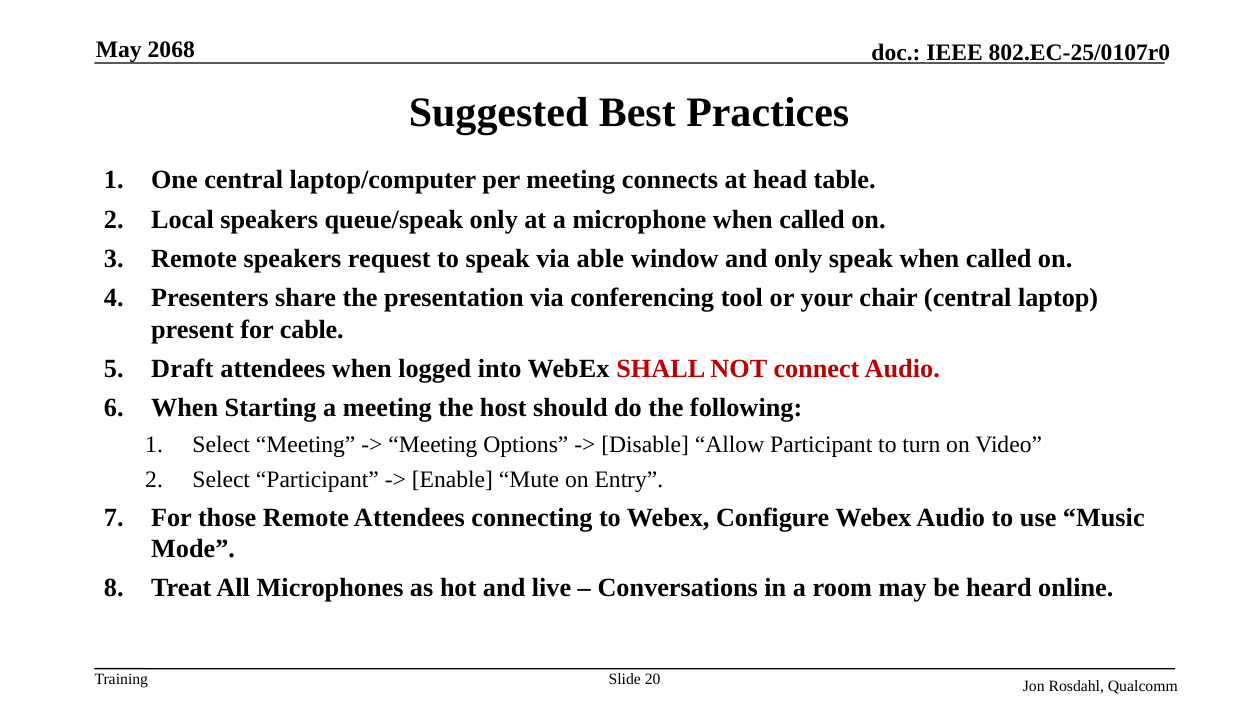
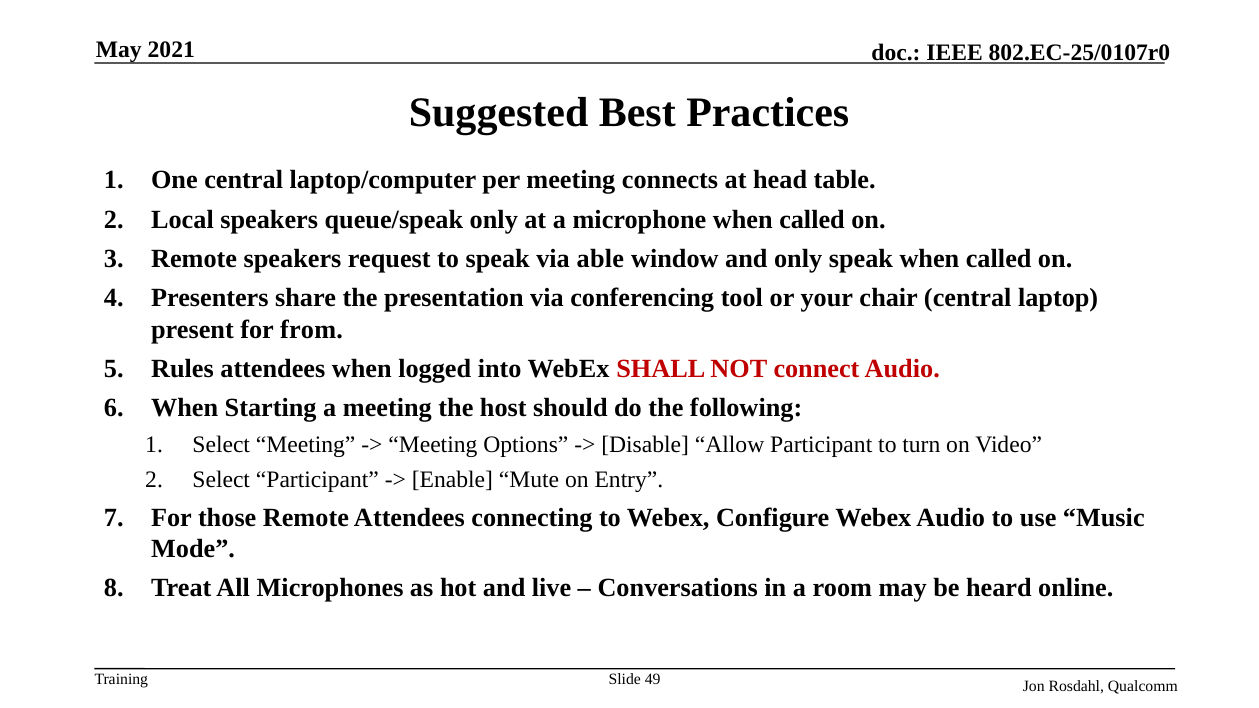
2068: 2068 -> 2021 (171, 50)
cable: cable -> from (312, 330)
Draft: Draft -> Rules (182, 369)
20: 20 -> 49 (653, 679)
